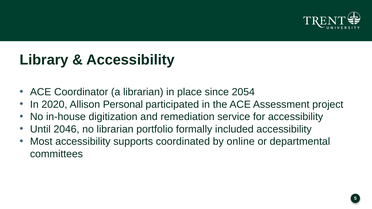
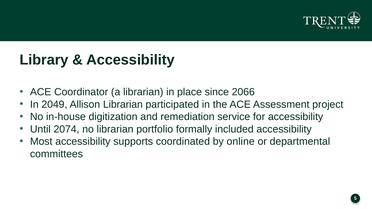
2054: 2054 -> 2066 (243, 92)
2020: 2020 -> 2049 (54, 104)
Allison Personal: Personal -> Librarian (123, 104)
2046: 2046 -> 2074 (66, 129)
